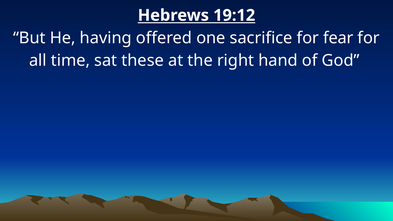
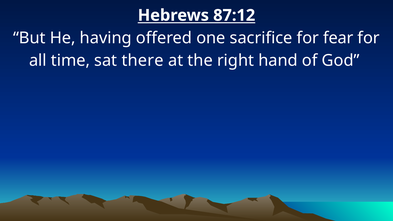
19:12: 19:12 -> 87:12 (234, 15)
these: these -> there (143, 61)
